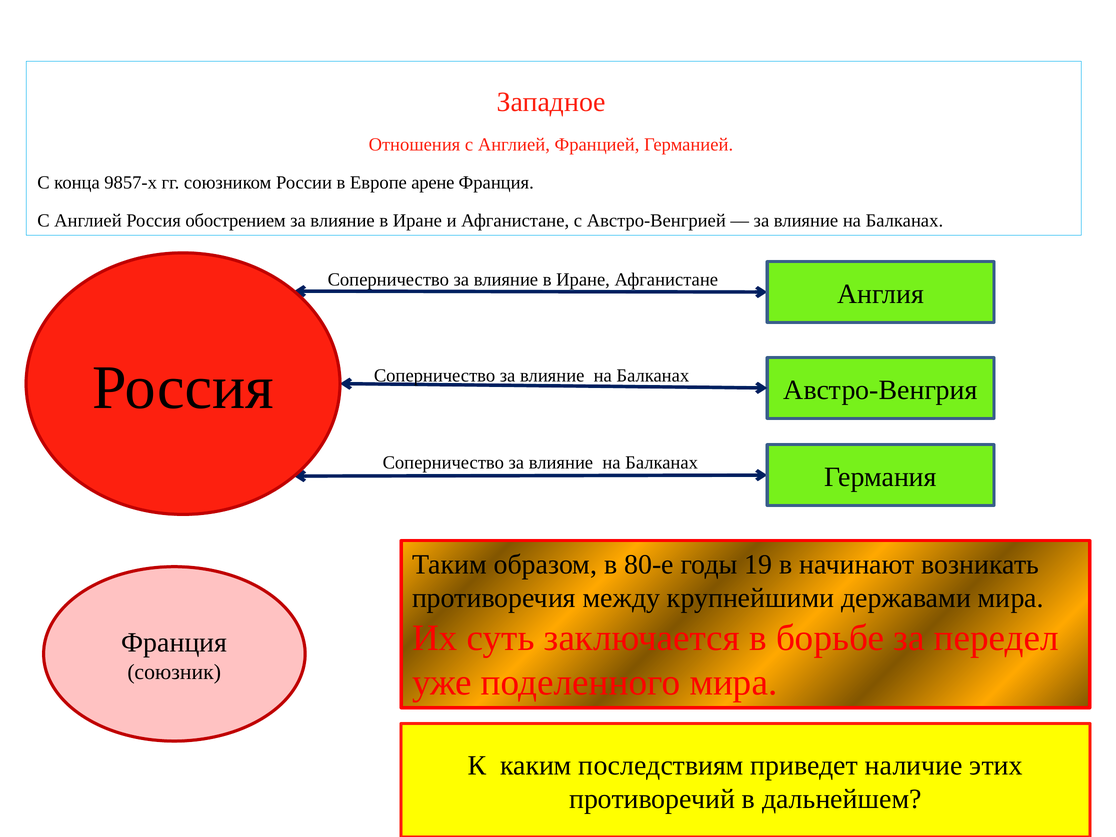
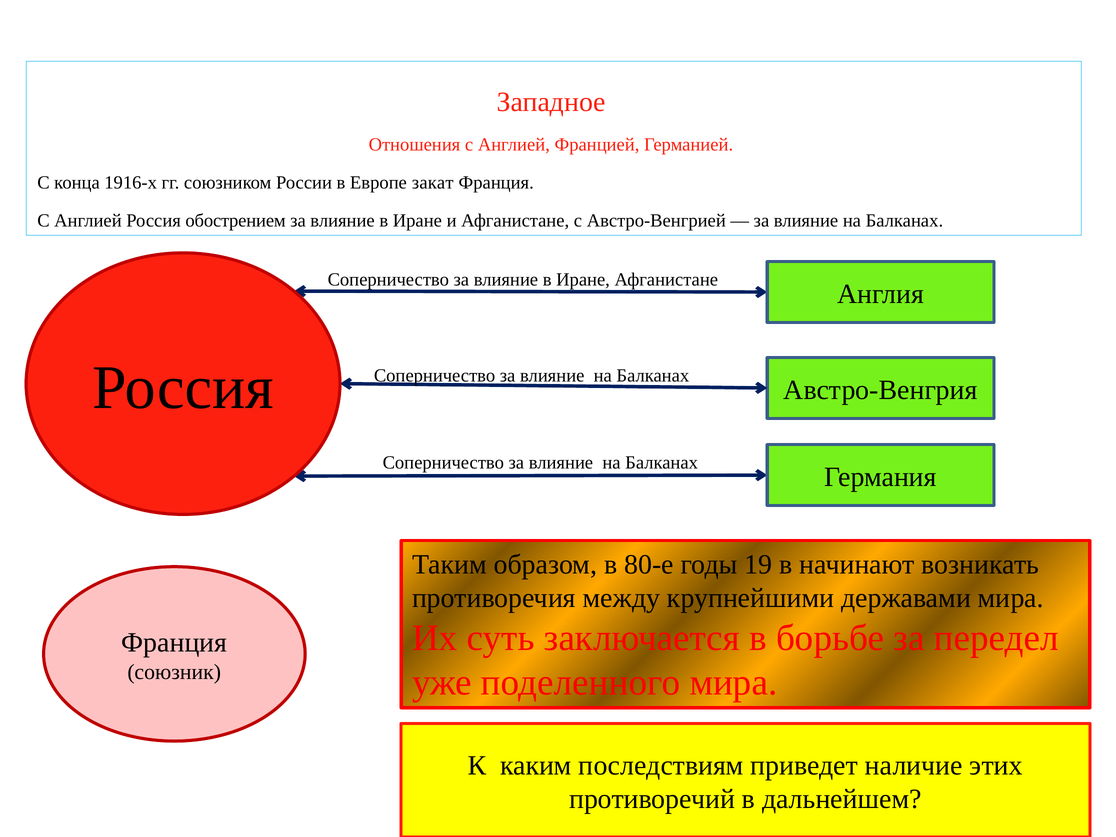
9857-х: 9857-х -> 1916-х (131, 183)
арене: арене -> закат (433, 183)
